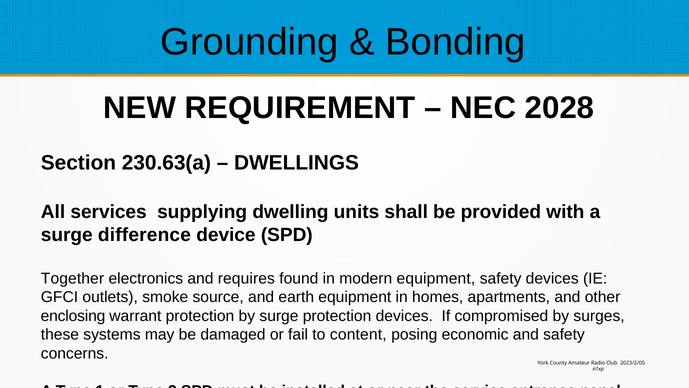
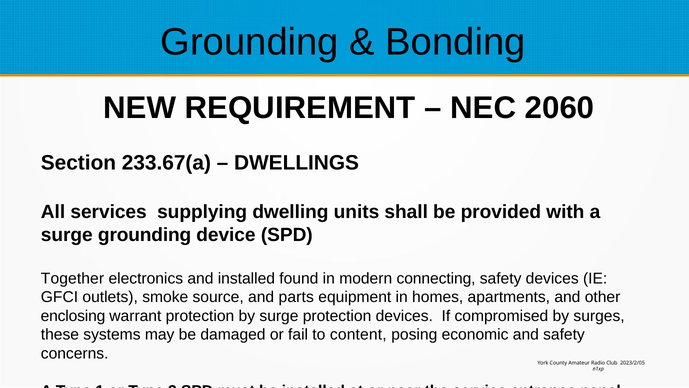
2028: 2028 -> 2060 (560, 108)
230.63(a: 230.63(a -> 233.67(a (166, 163)
surge difference: difference -> grounding (145, 235)
and requires: requires -> installed (246, 278)
modern equipment: equipment -> connecting (436, 278)
earth: earth -> parts (296, 297)
